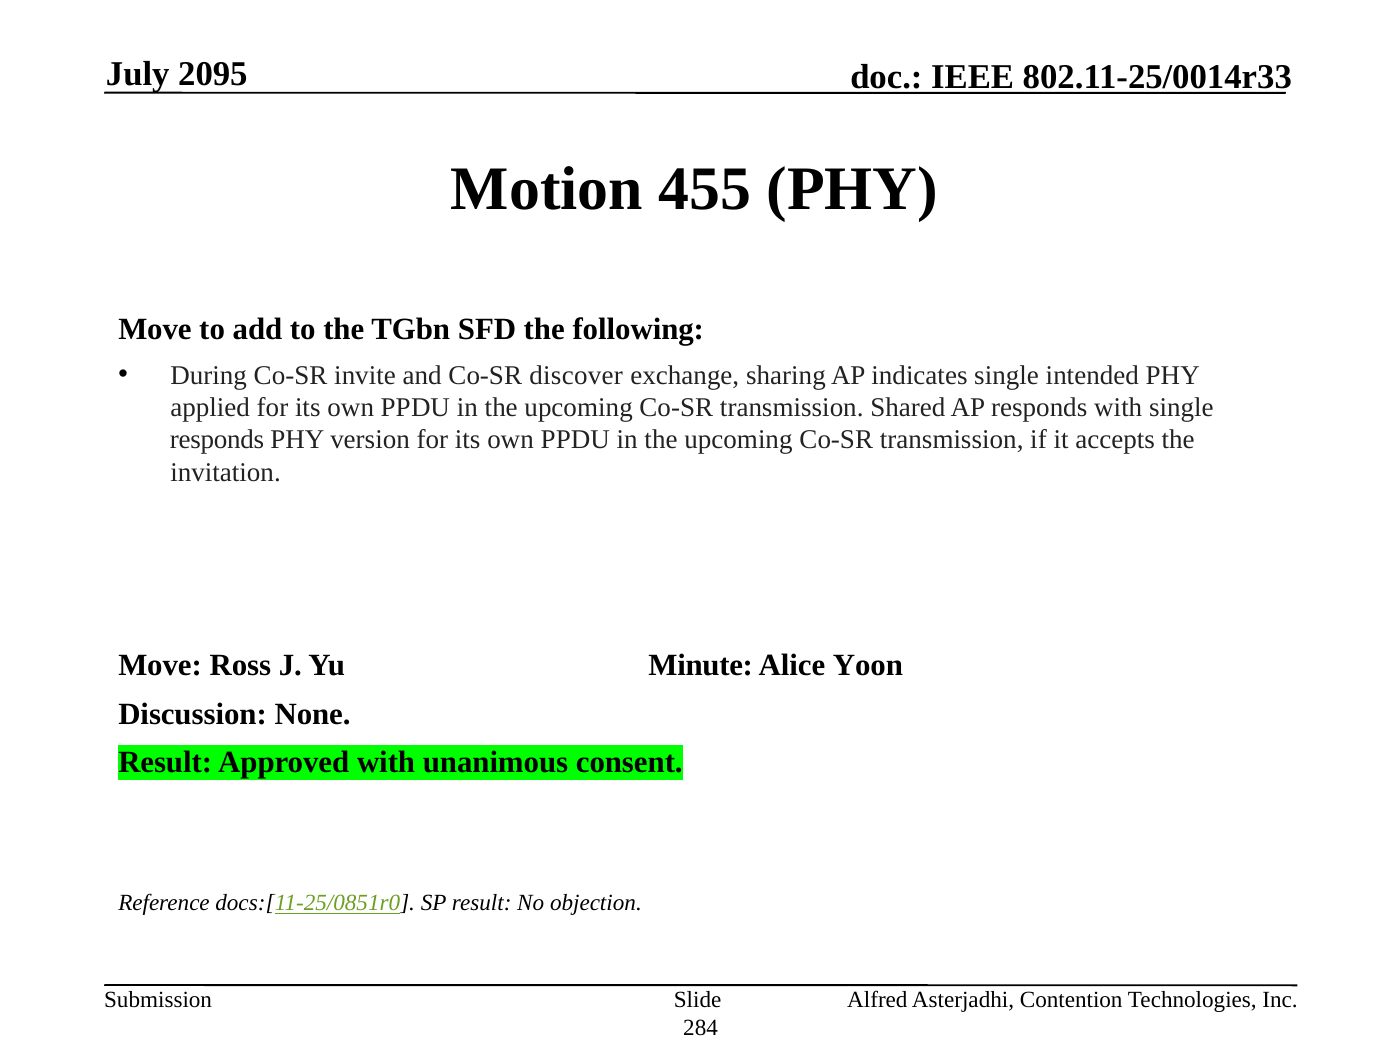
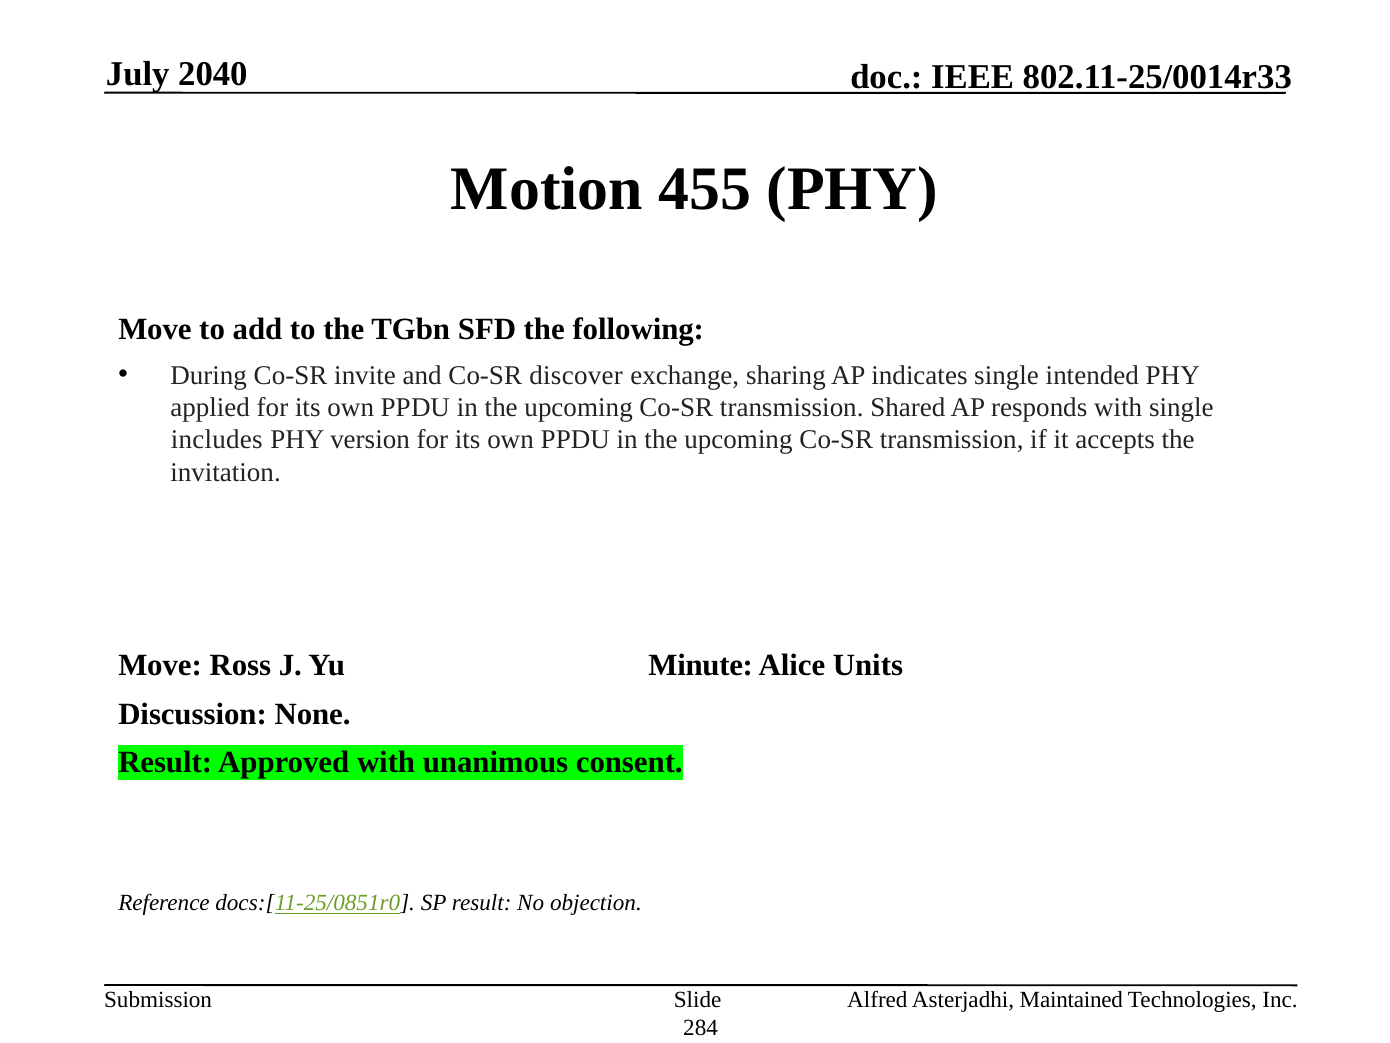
2095: 2095 -> 2040 (213, 74)
responds: responds -> includes (217, 440)
Yoon: Yoon -> Units (868, 665)
Contention: Contention -> Maintained (1071, 1000)
